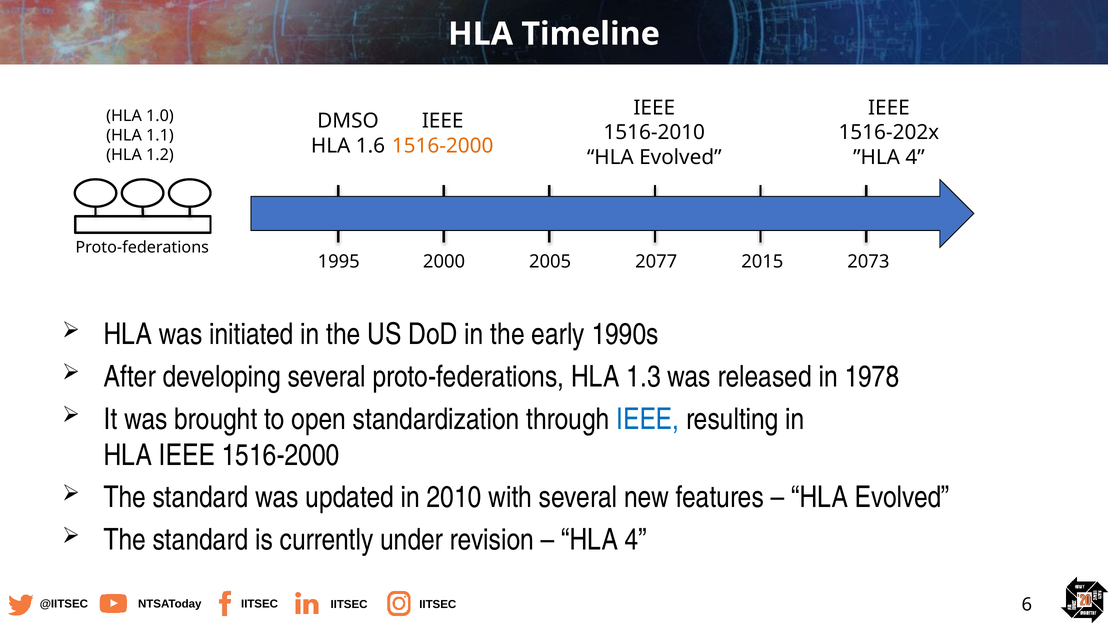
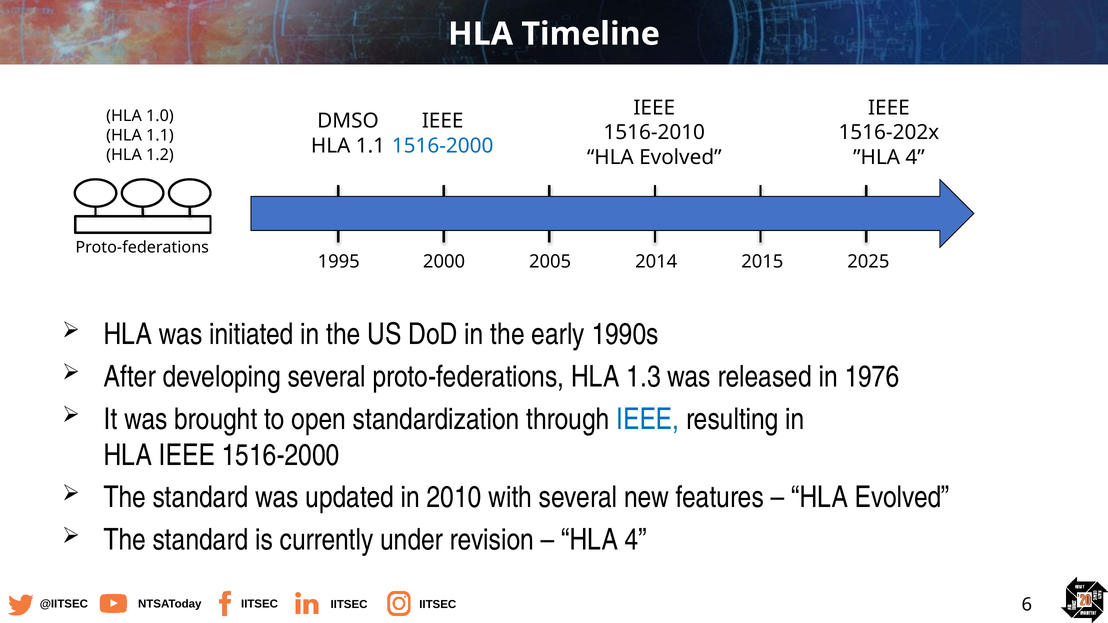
1.6: 1.6 -> 1.1 (370, 146)
1516-2000 colour: orange -> blue (443, 146)
2077: 2077 -> 2014 (656, 262)
2073: 2073 -> 2025 (868, 262)
1978: 1978 -> 1976 (872, 377)
